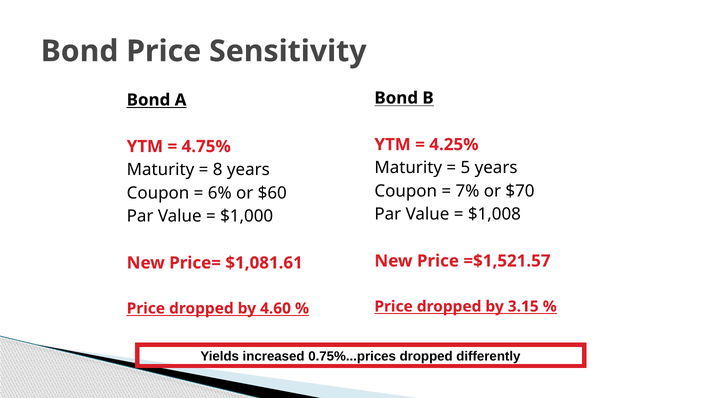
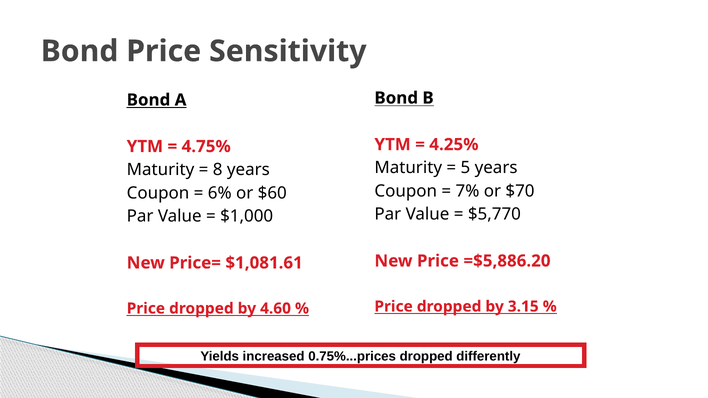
$1,008: $1,008 -> $5,770 (494, 214)
=$1,521.57: =$1,521.57 -> =$5,886.20 (507, 261)
